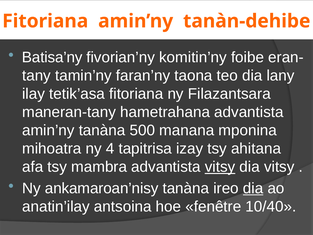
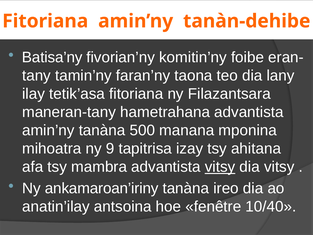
4: 4 -> 9 (110, 148)
ankamaroan’nisy: ankamaroan’nisy -> ankamaroan’iriny (102, 188)
dia underline: present -> none (253, 188)
